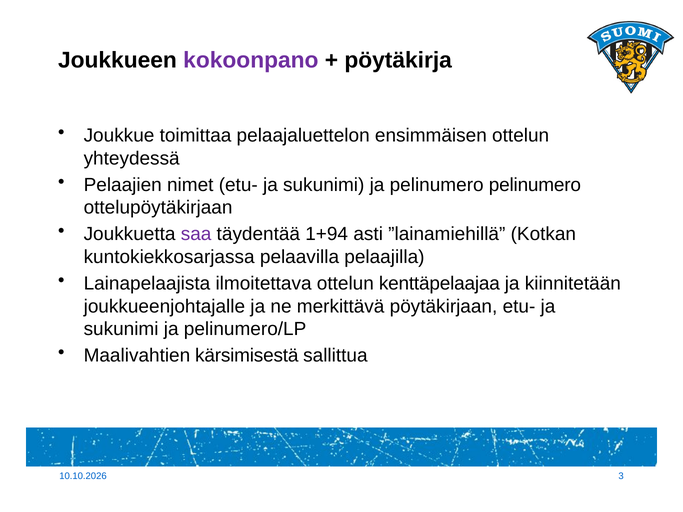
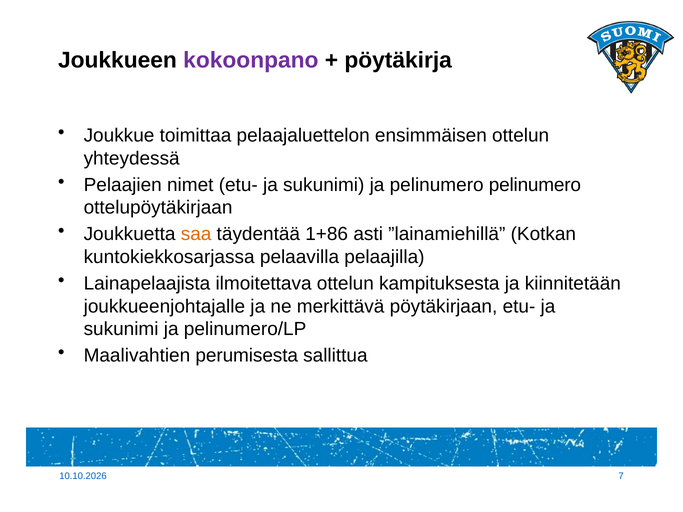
saa colour: purple -> orange (196, 234)
1+94: 1+94 -> 1+86 (327, 234)
kenttäpelaajaa: kenttäpelaajaa -> kampituksesta (439, 284)
kärsimisestä: kärsimisestä -> perumisesta (247, 356)
3: 3 -> 7 (621, 477)
